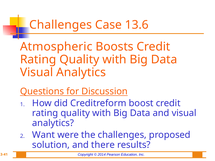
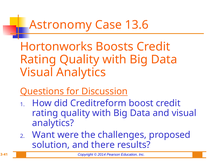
Challenges: Challenges -> Astronomy (61, 25)
Atmospheric: Atmospheric -> Hortonworks (56, 47)
